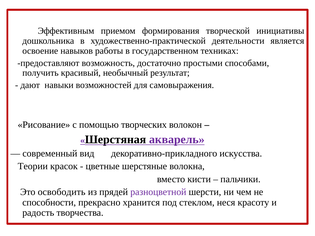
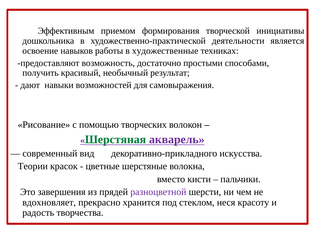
государственном: государственном -> художественные (165, 51)
Шерстяная colour: black -> green (115, 140)
освободить: освободить -> завершения (62, 192)
способности: способности -> вдохновляет (49, 203)
